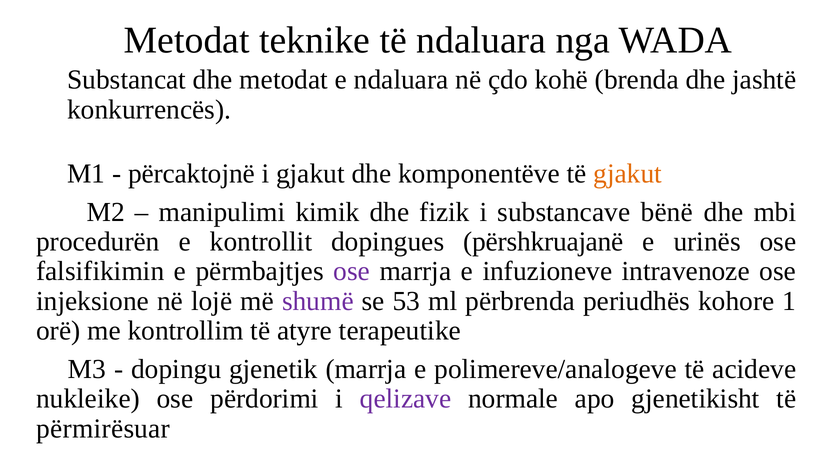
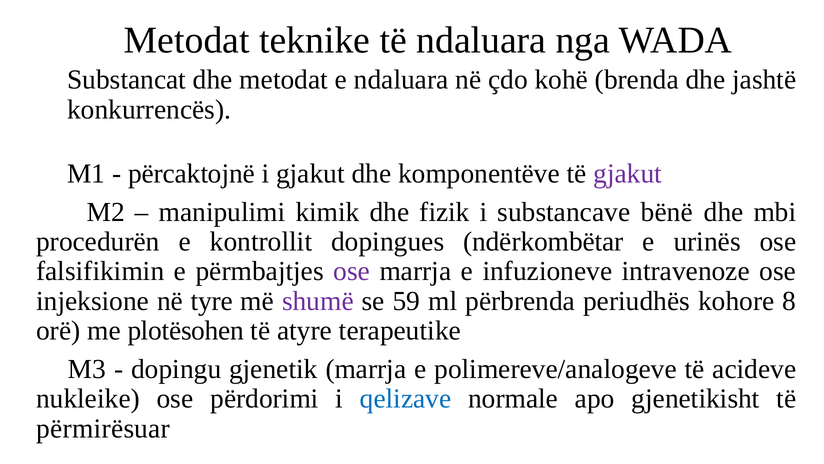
gjakut colour: orange -> purple (628, 173)
përshkruajanë: përshkruajanë -> ndërkombëtar (543, 241)
lojë: lojë -> tyre (212, 301)
53: 53 -> 59 (407, 301)
1: 1 -> 8 (789, 301)
kontrollim: kontrollim -> plotësohen (186, 330)
qelizave colour: purple -> blue (406, 398)
